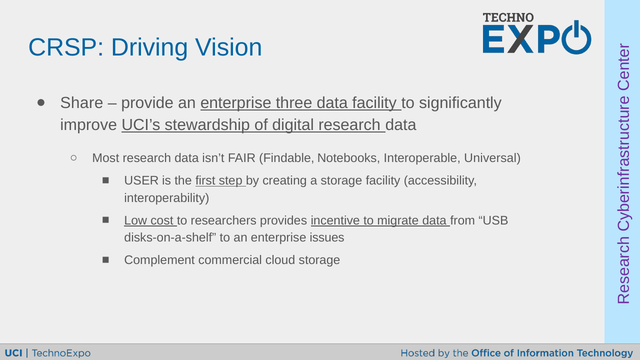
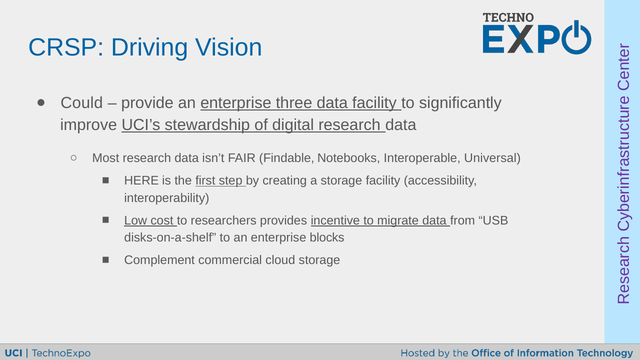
Share: Share -> Could (82, 103)
USER: USER -> HERE (142, 181)
issues: issues -> blocks (327, 238)
